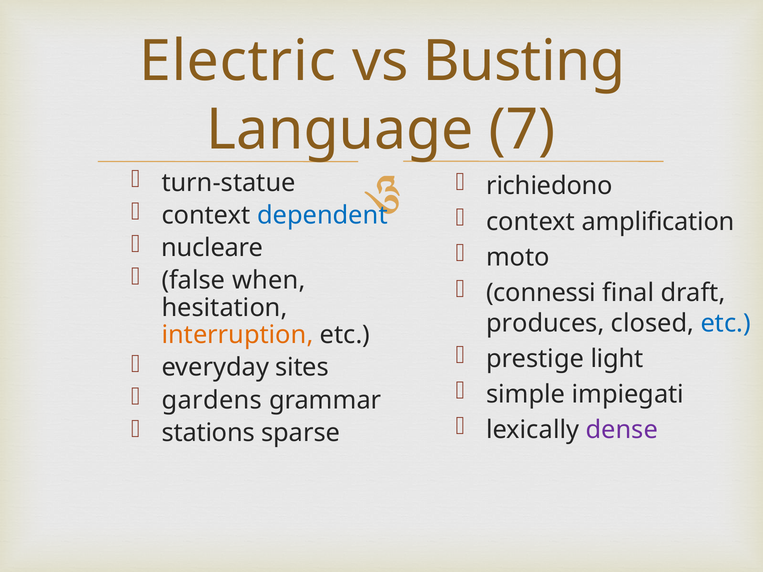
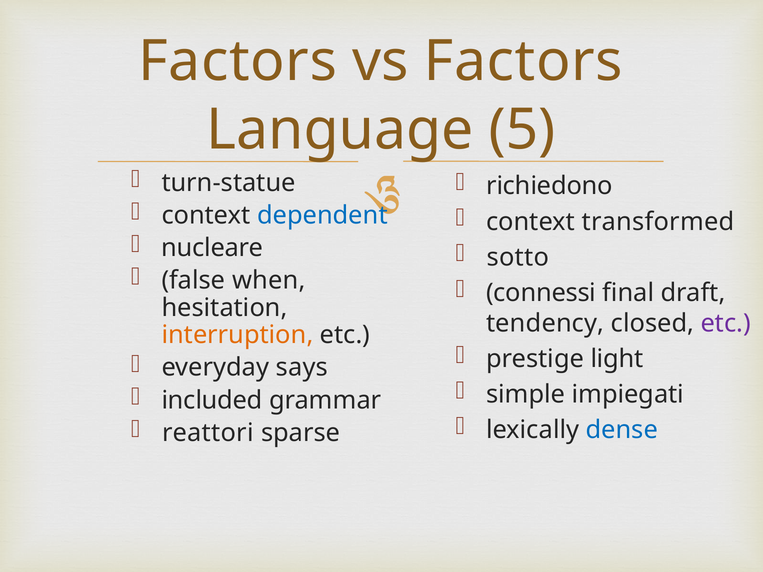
Electric: Electric -> Factors (238, 61)
vs Busting: Busting -> Factors (523, 61)
7: 7 -> 5 (522, 130)
amplification: amplification -> transformed (658, 222)
moto: moto -> sotto (518, 257)
produces: produces -> tendency (545, 323)
etc colour: blue -> purple (726, 323)
sites: sites -> says (302, 368)
gardens: gardens -> included (212, 400)
dense colour: purple -> blue (622, 430)
stations: stations -> reattori (208, 433)
